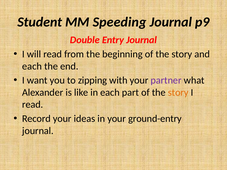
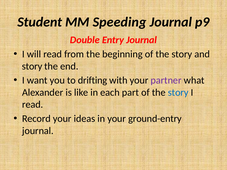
each: each -> story (32, 66)
zipping: zipping -> drifting (93, 80)
story colour: orange -> blue (178, 93)
